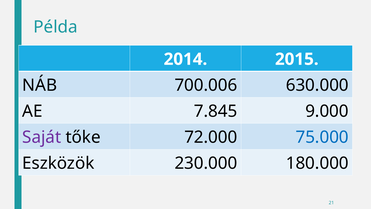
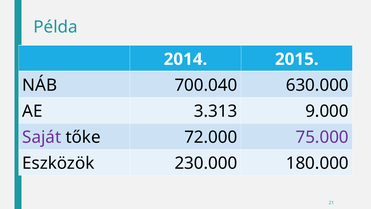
700.006: 700.006 -> 700.040 (206, 85)
7.845: 7.845 -> 3.313 (216, 111)
75.000 colour: blue -> purple (322, 137)
